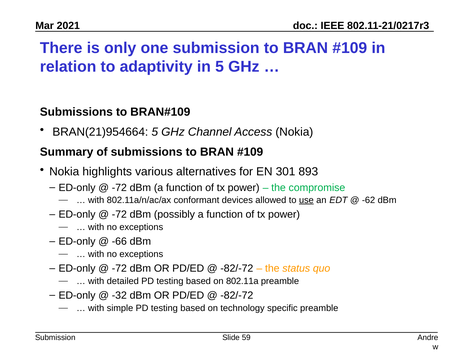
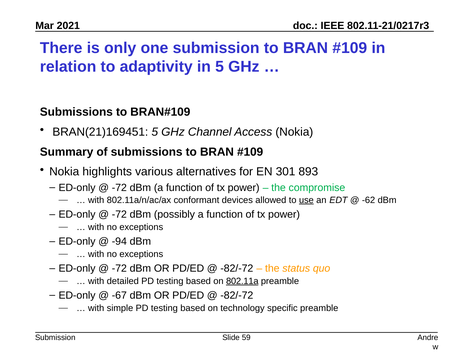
BRAN(21)954664: BRAN(21)954664 -> BRAN(21)169451 (100, 132)
-66: -66 -> -94 (119, 241)
802.11a underline: none -> present (242, 281)
-32: -32 -> -67 (119, 295)
